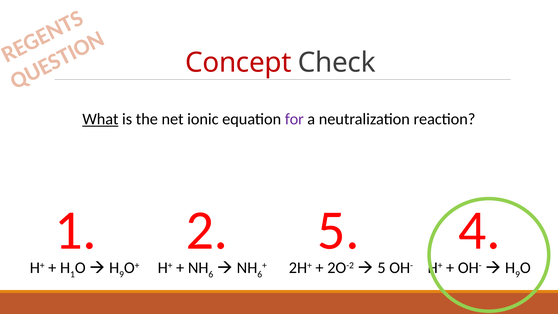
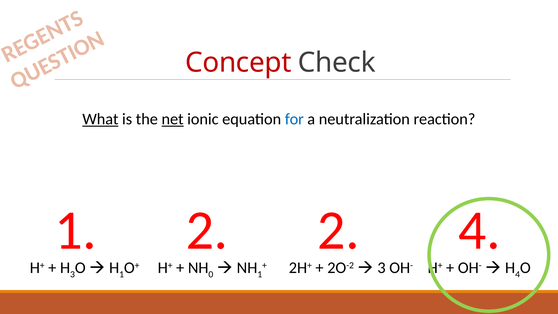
net underline: none -> present (173, 119)
for colour: purple -> blue (294, 119)
1 5: 5 -> 2 (338, 230)
1: 1 -> 3 (72, 274)
9: 9 -> 1 (122, 274)
6: 6 -> 0 (211, 274)
6: 6 -> 1 (260, 274)
5: 5 -> 3 (381, 268)
9: 9 -> 4 (518, 274)
